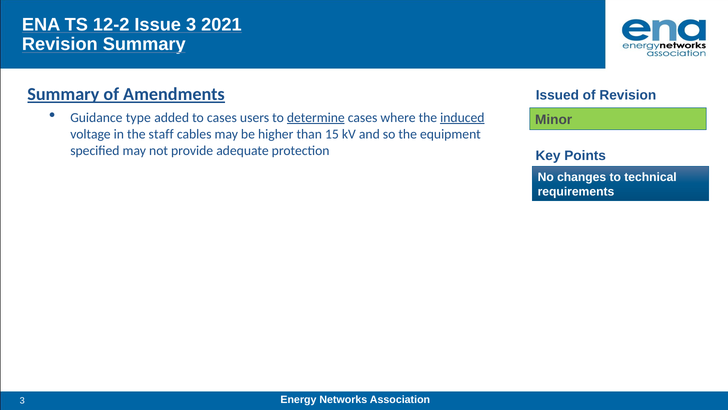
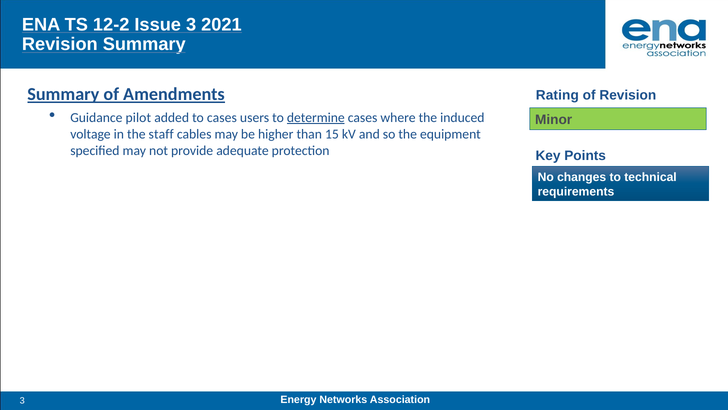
Issued: Issued -> Rating (557, 95)
type: type -> pilot (138, 118)
induced underline: present -> none (462, 118)
